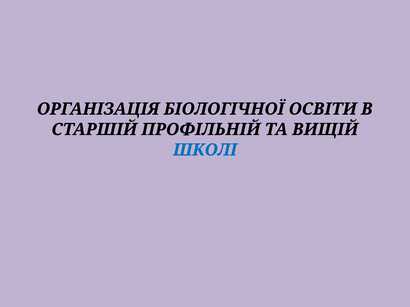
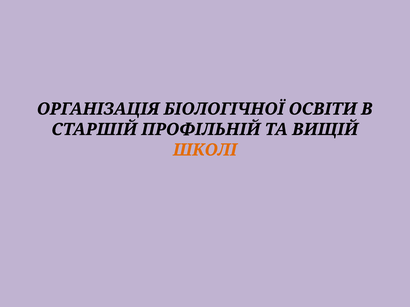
ШКОЛІ colour: blue -> orange (205, 150)
